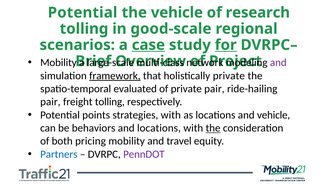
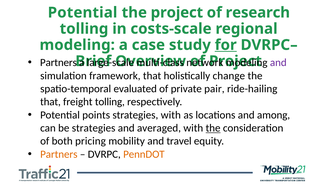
the vehicle: vehicle -> project (177, 13)
good-scale: good-scale -> costs-scale (171, 29)
scenarios: scenarios -> modeling (77, 45)
case underline: present -> none (148, 45)
Mobility: Mobility -> Partners (58, 63)
framework underline: present -> none (115, 76)
holistically private: private -> change (229, 76)
pair: pair -> that (50, 102)
and vehicle: vehicle -> among (274, 115)
be behaviors: behaviors -> strategies (94, 128)
and locations: locations -> averaged (159, 128)
Partners colour: blue -> orange (59, 155)
PennDOT colour: purple -> orange (144, 155)
